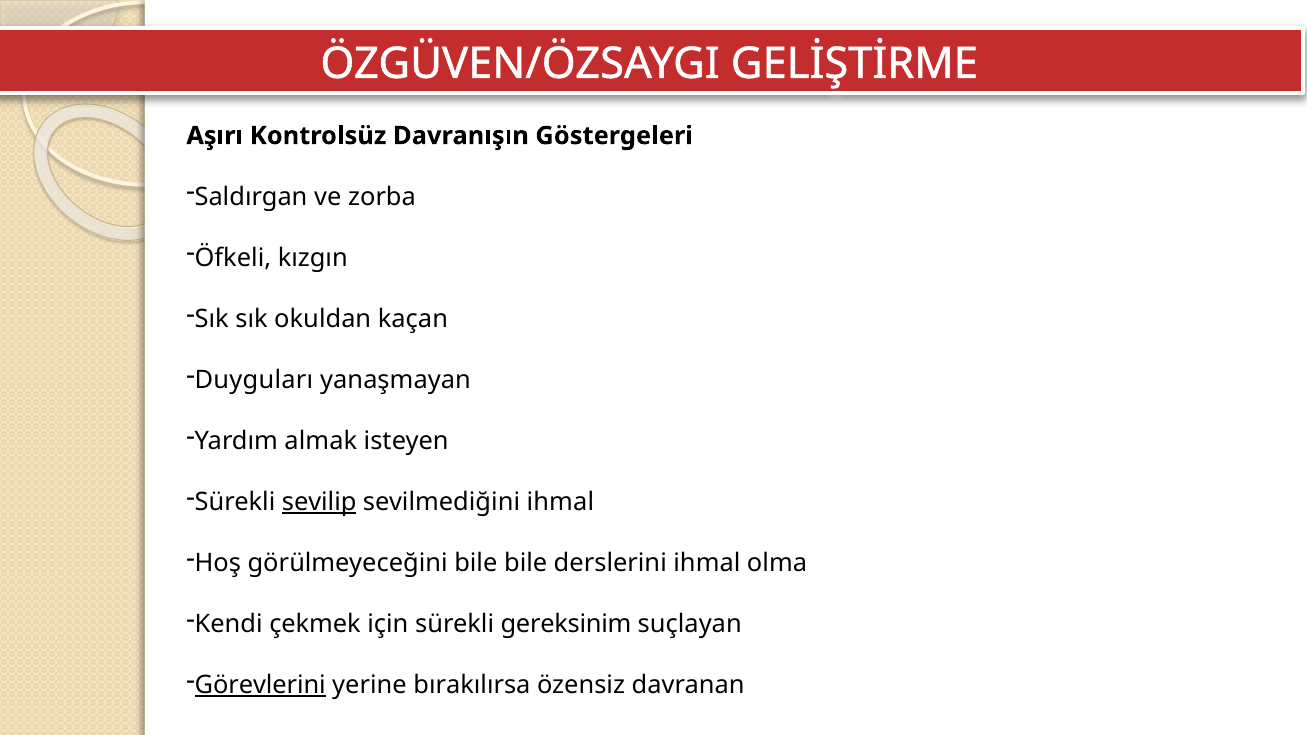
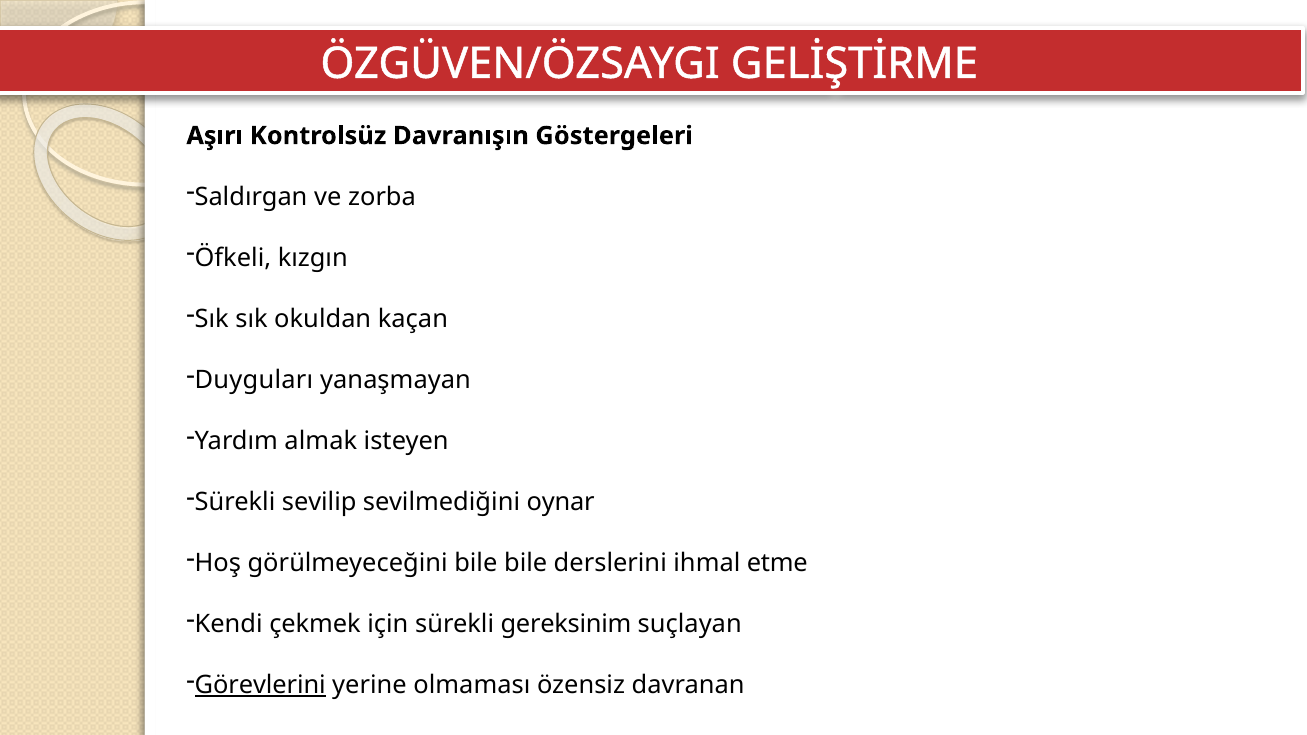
sevilip underline: present -> none (319, 502)
sevilmediğini ihmal: ihmal -> oynar (561, 502)
olma: olma -> etme (777, 563)
bırakılırsa: bırakılırsa -> olmaması (472, 685)
